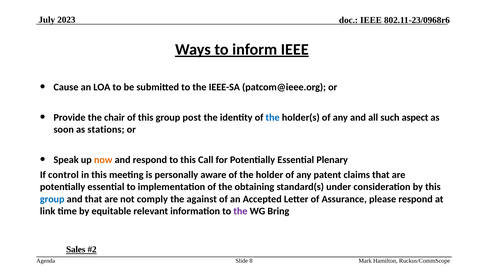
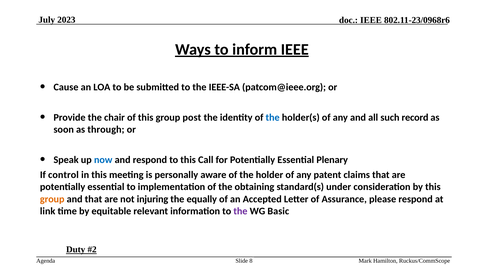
aspect: aspect -> record (415, 118)
stations: stations -> through (106, 130)
now colour: orange -> blue (103, 160)
group colour: blue -> orange (52, 199)
comply: comply -> injuring (153, 199)
against: against -> equally (202, 199)
Bring: Bring -> Basic (278, 211)
Sales: Sales -> Duty (76, 250)
